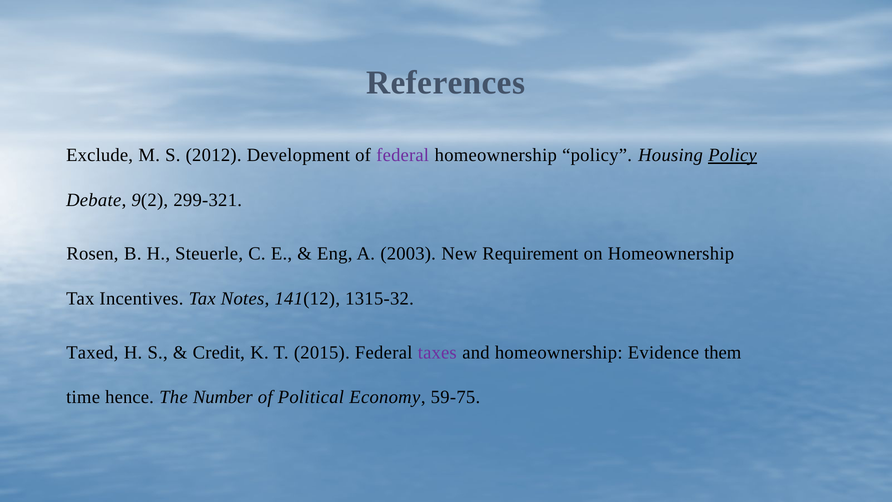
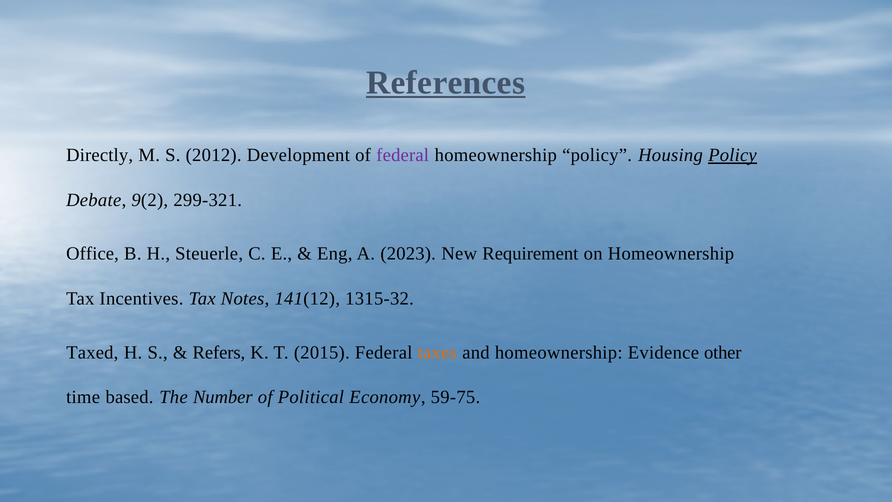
References underline: none -> present (446, 83)
Exclude: Exclude -> Directly (100, 155)
Rosen: Rosen -> Office (93, 254)
2003: 2003 -> 2023 (408, 254)
Credit: Credit -> Refers (219, 352)
taxes colour: purple -> orange (437, 352)
them: them -> other (723, 352)
hence: hence -> based (129, 397)
